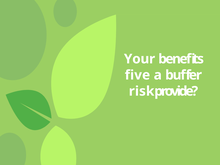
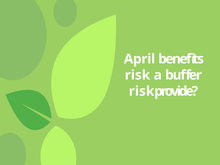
Your: Your -> April (140, 59)
five: five -> risk (137, 75)
